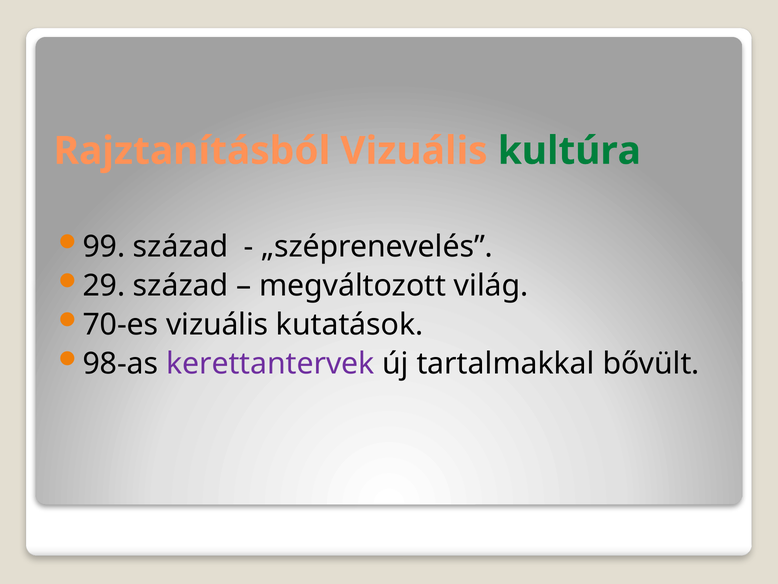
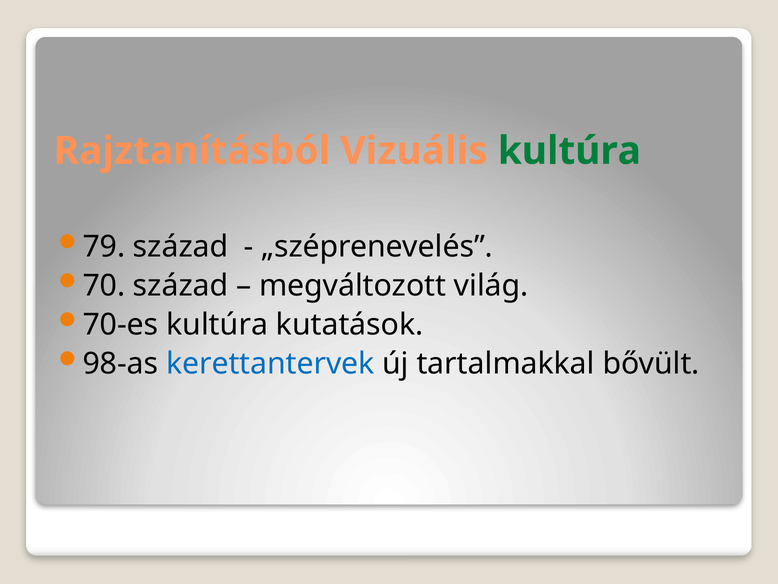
99: 99 -> 79 (104, 246)
29: 29 -> 70 (104, 285)
70-es vizuális: vizuális -> kultúra (217, 324)
kerettantervek colour: purple -> blue (270, 363)
